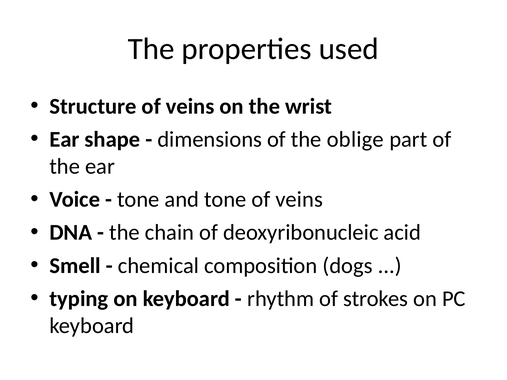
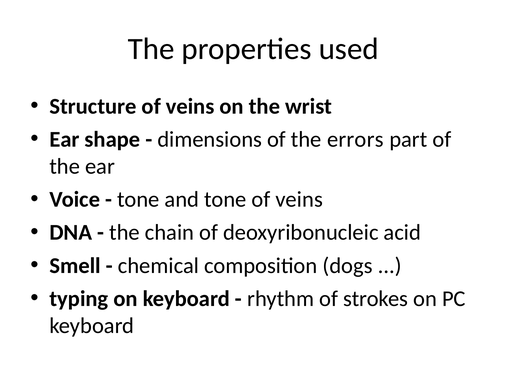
oblige: oblige -> errors (355, 139)
